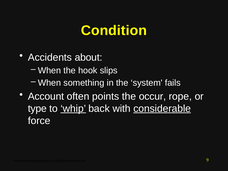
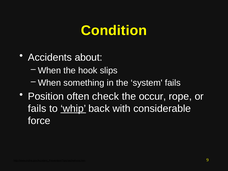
Account: Account -> Position (46, 96)
points: points -> check (106, 96)
type: type -> fails (37, 109)
considerable underline: present -> none (162, 109)
